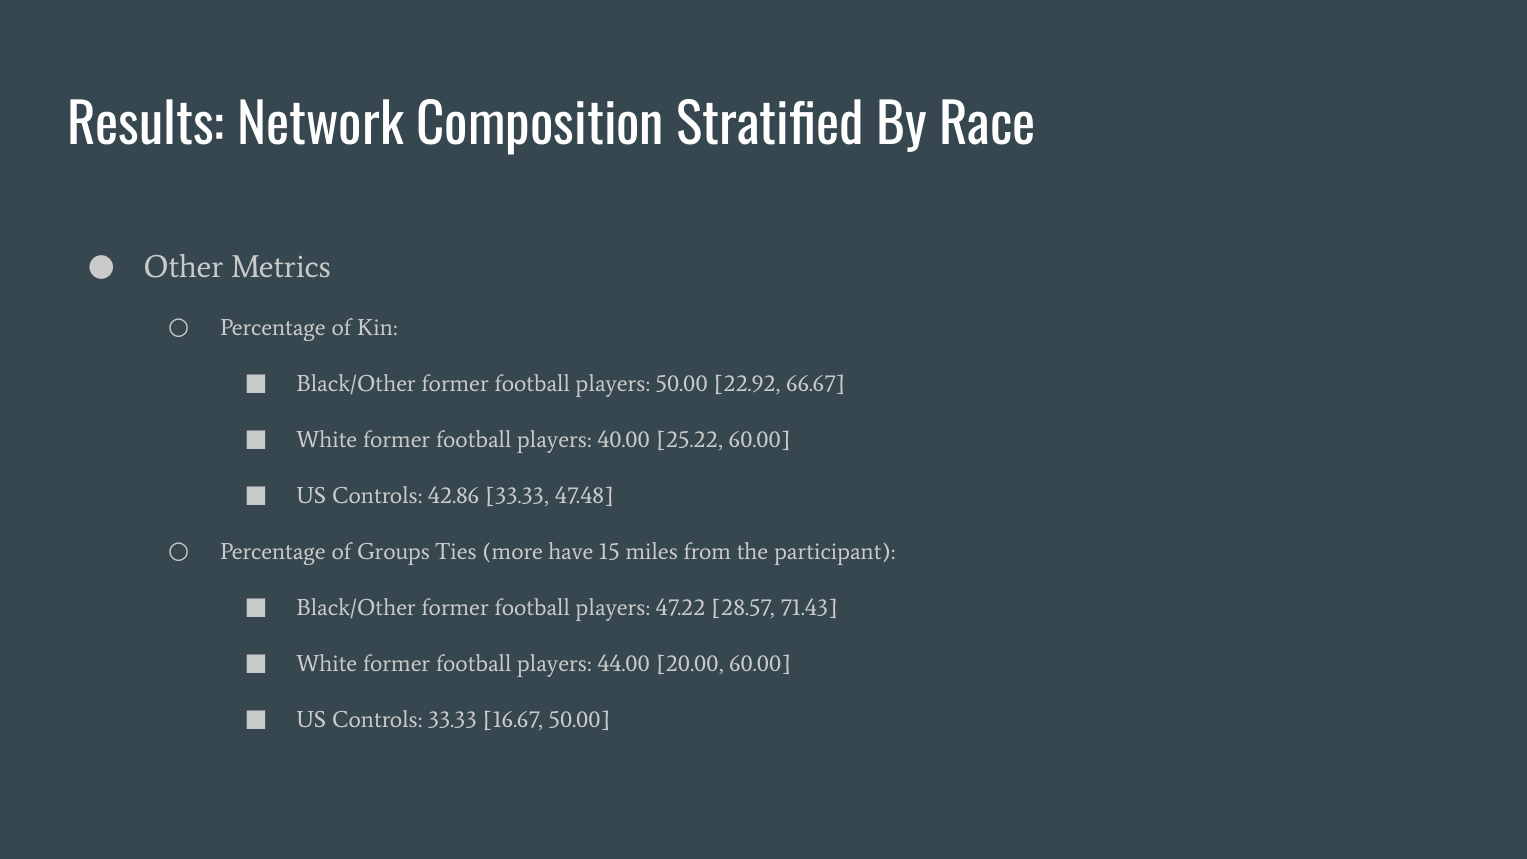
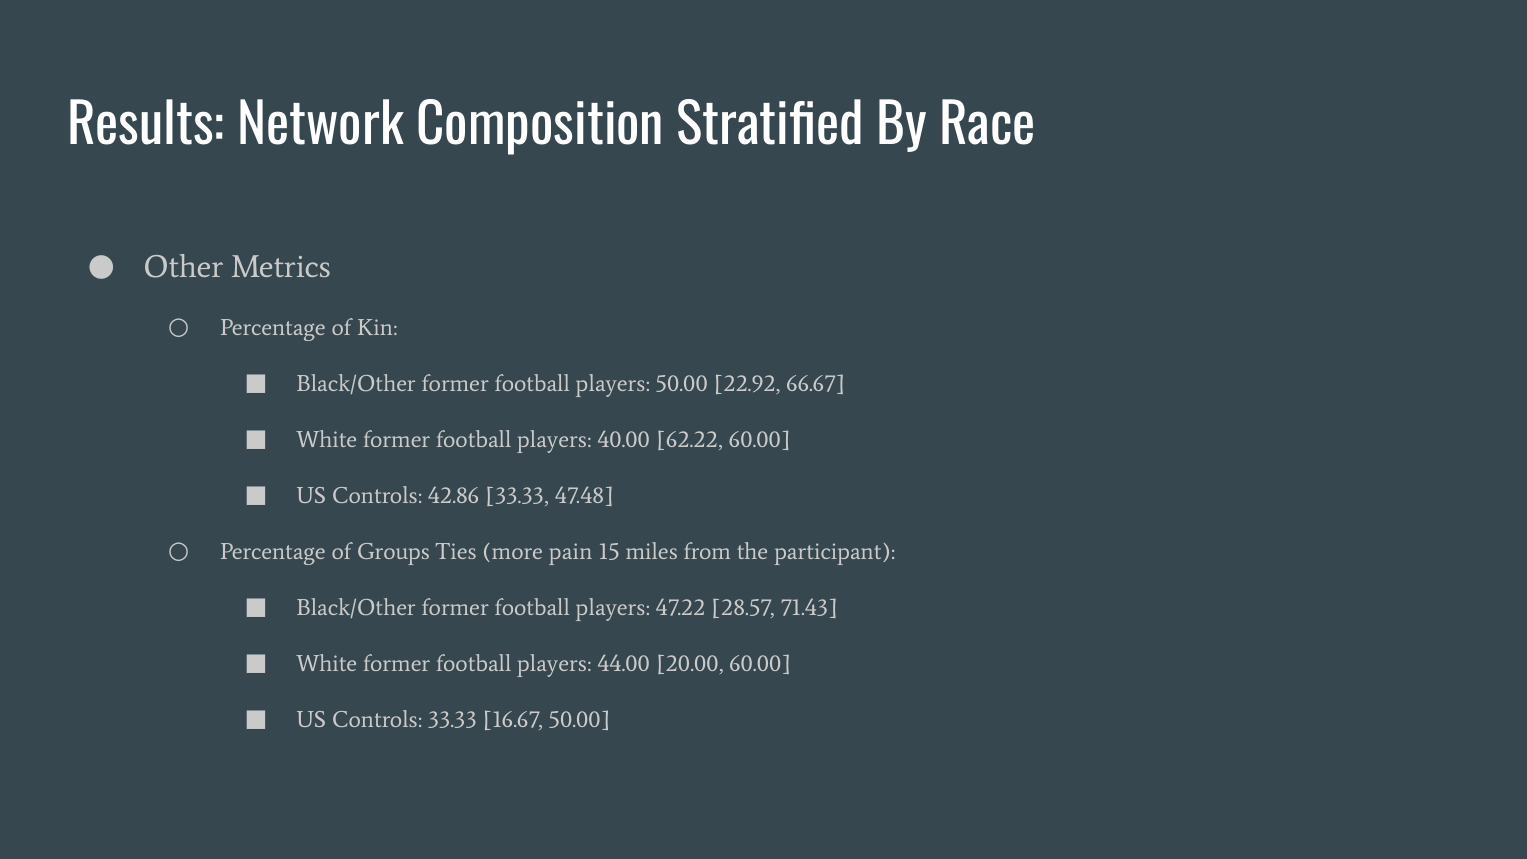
25.22: 25.22 -> 62.22 (689, 440)
have: have -> pain (571, 552)
